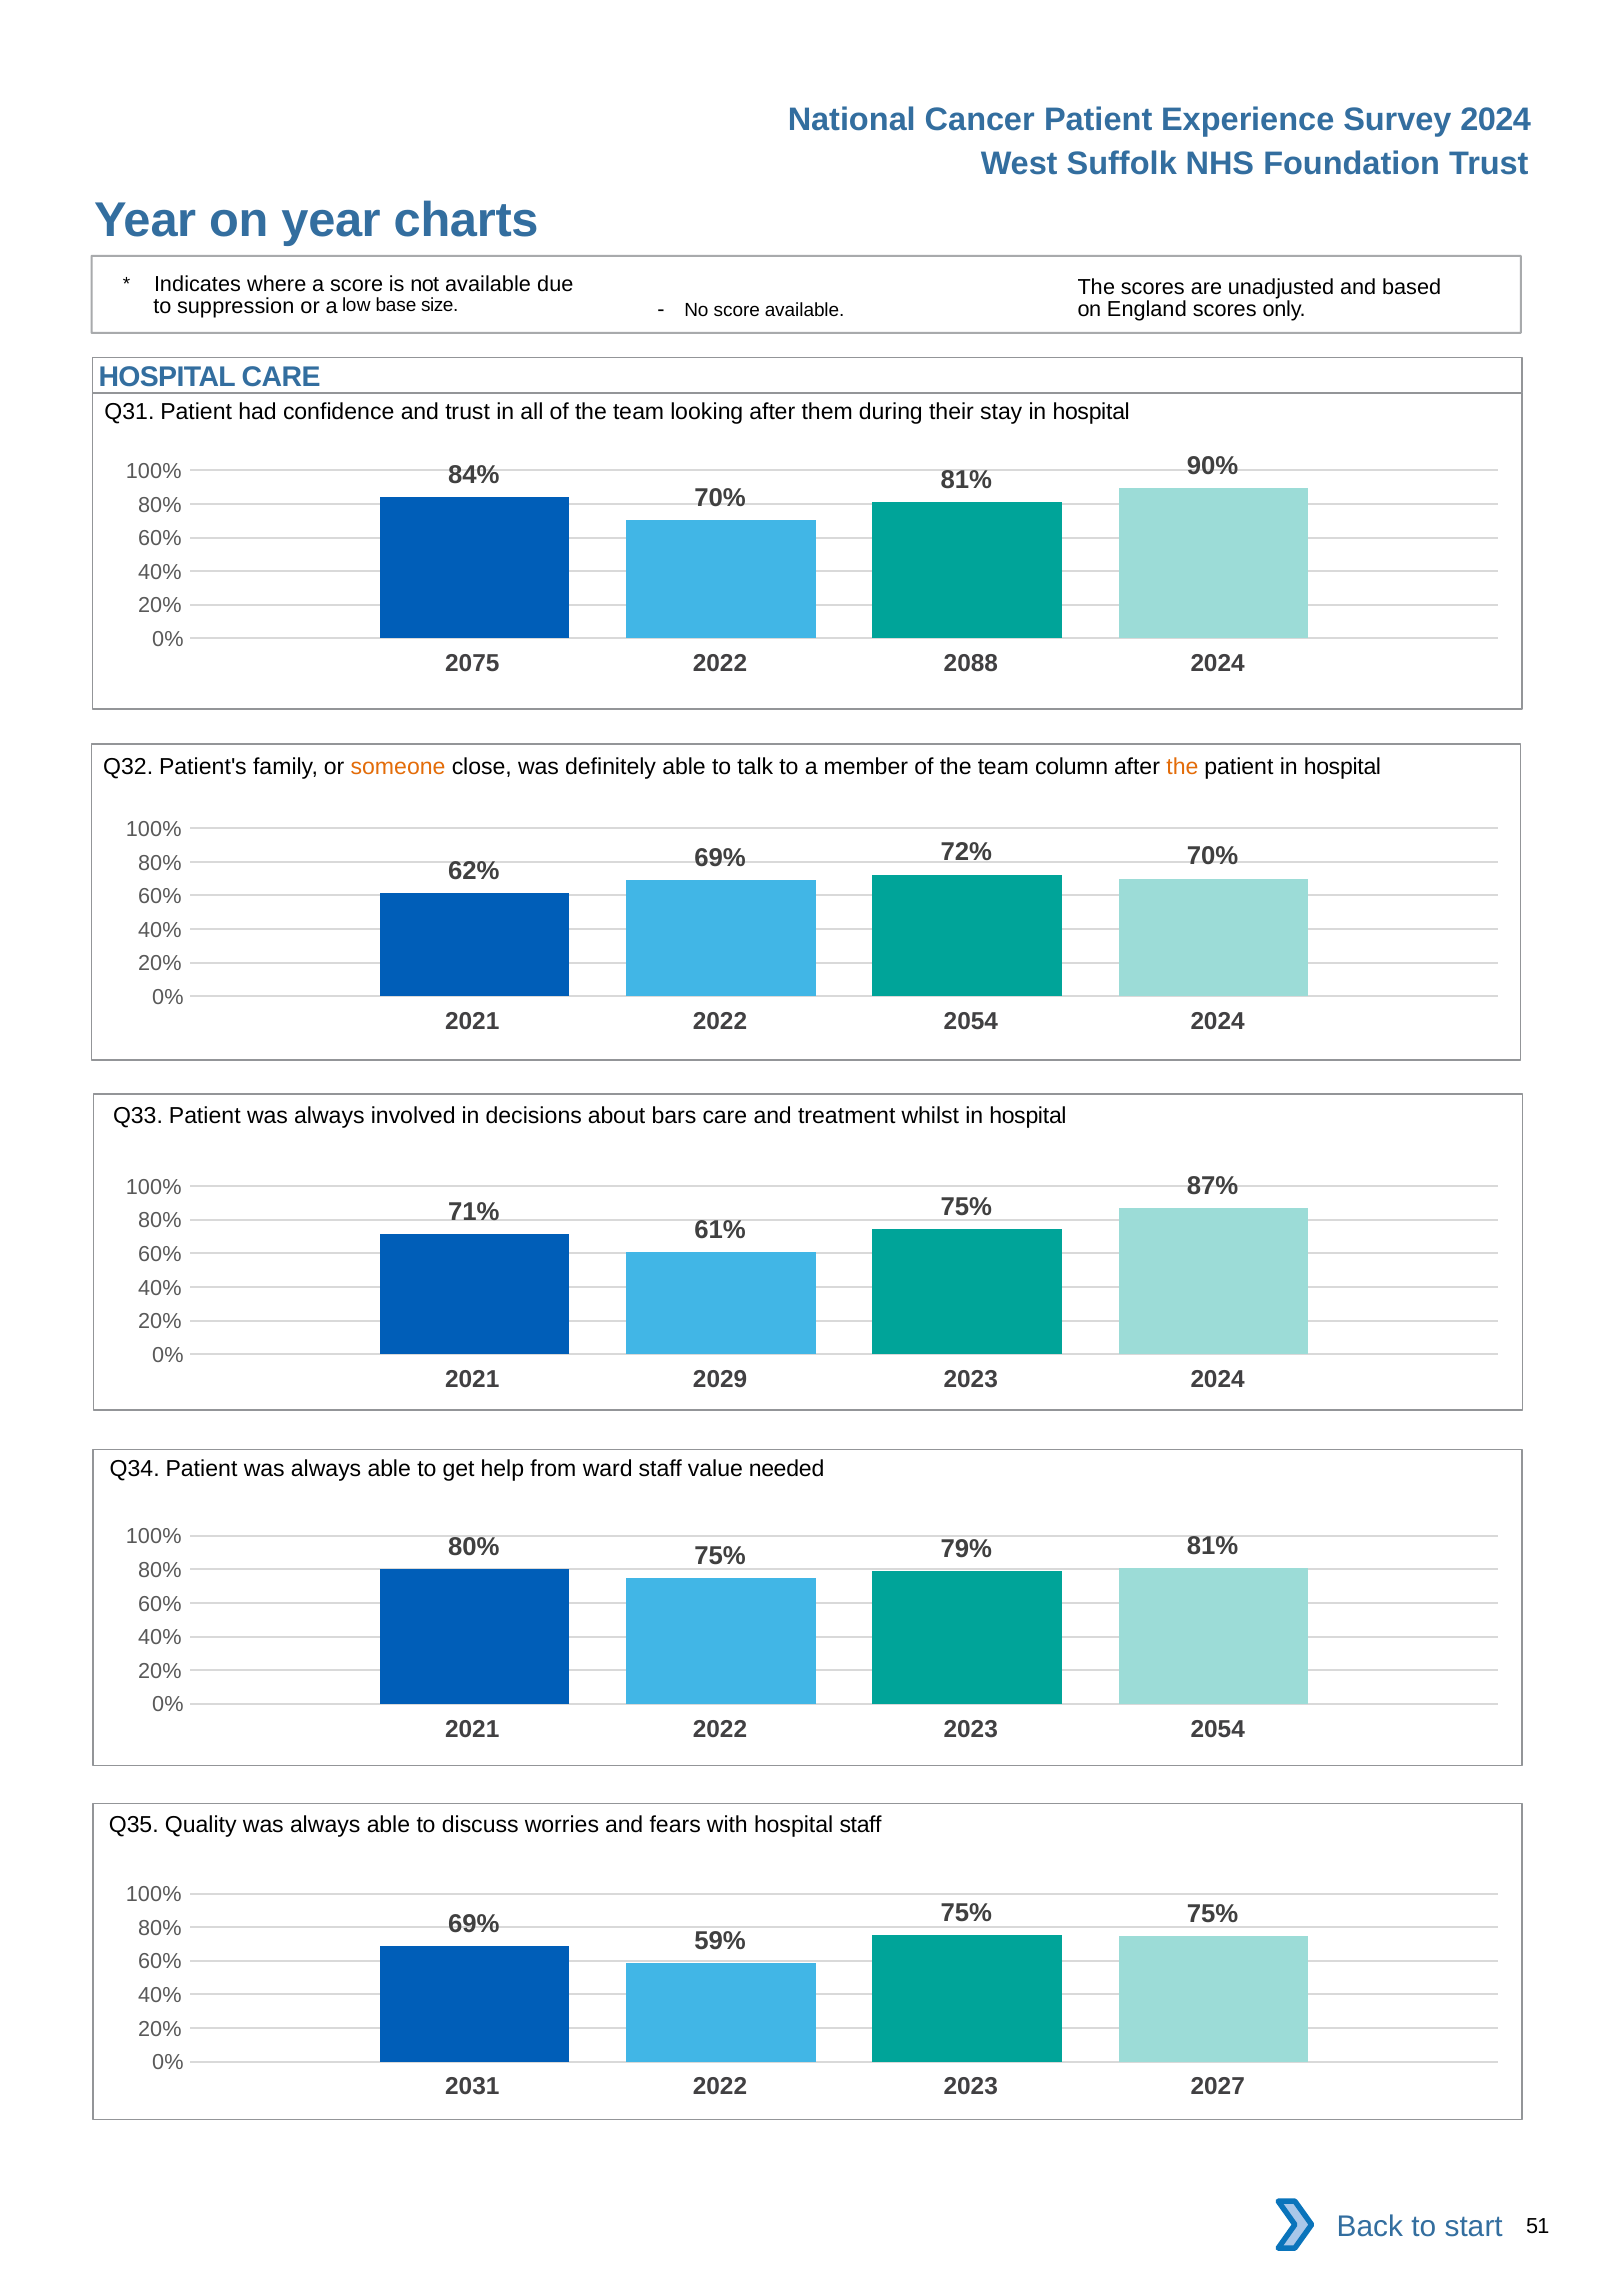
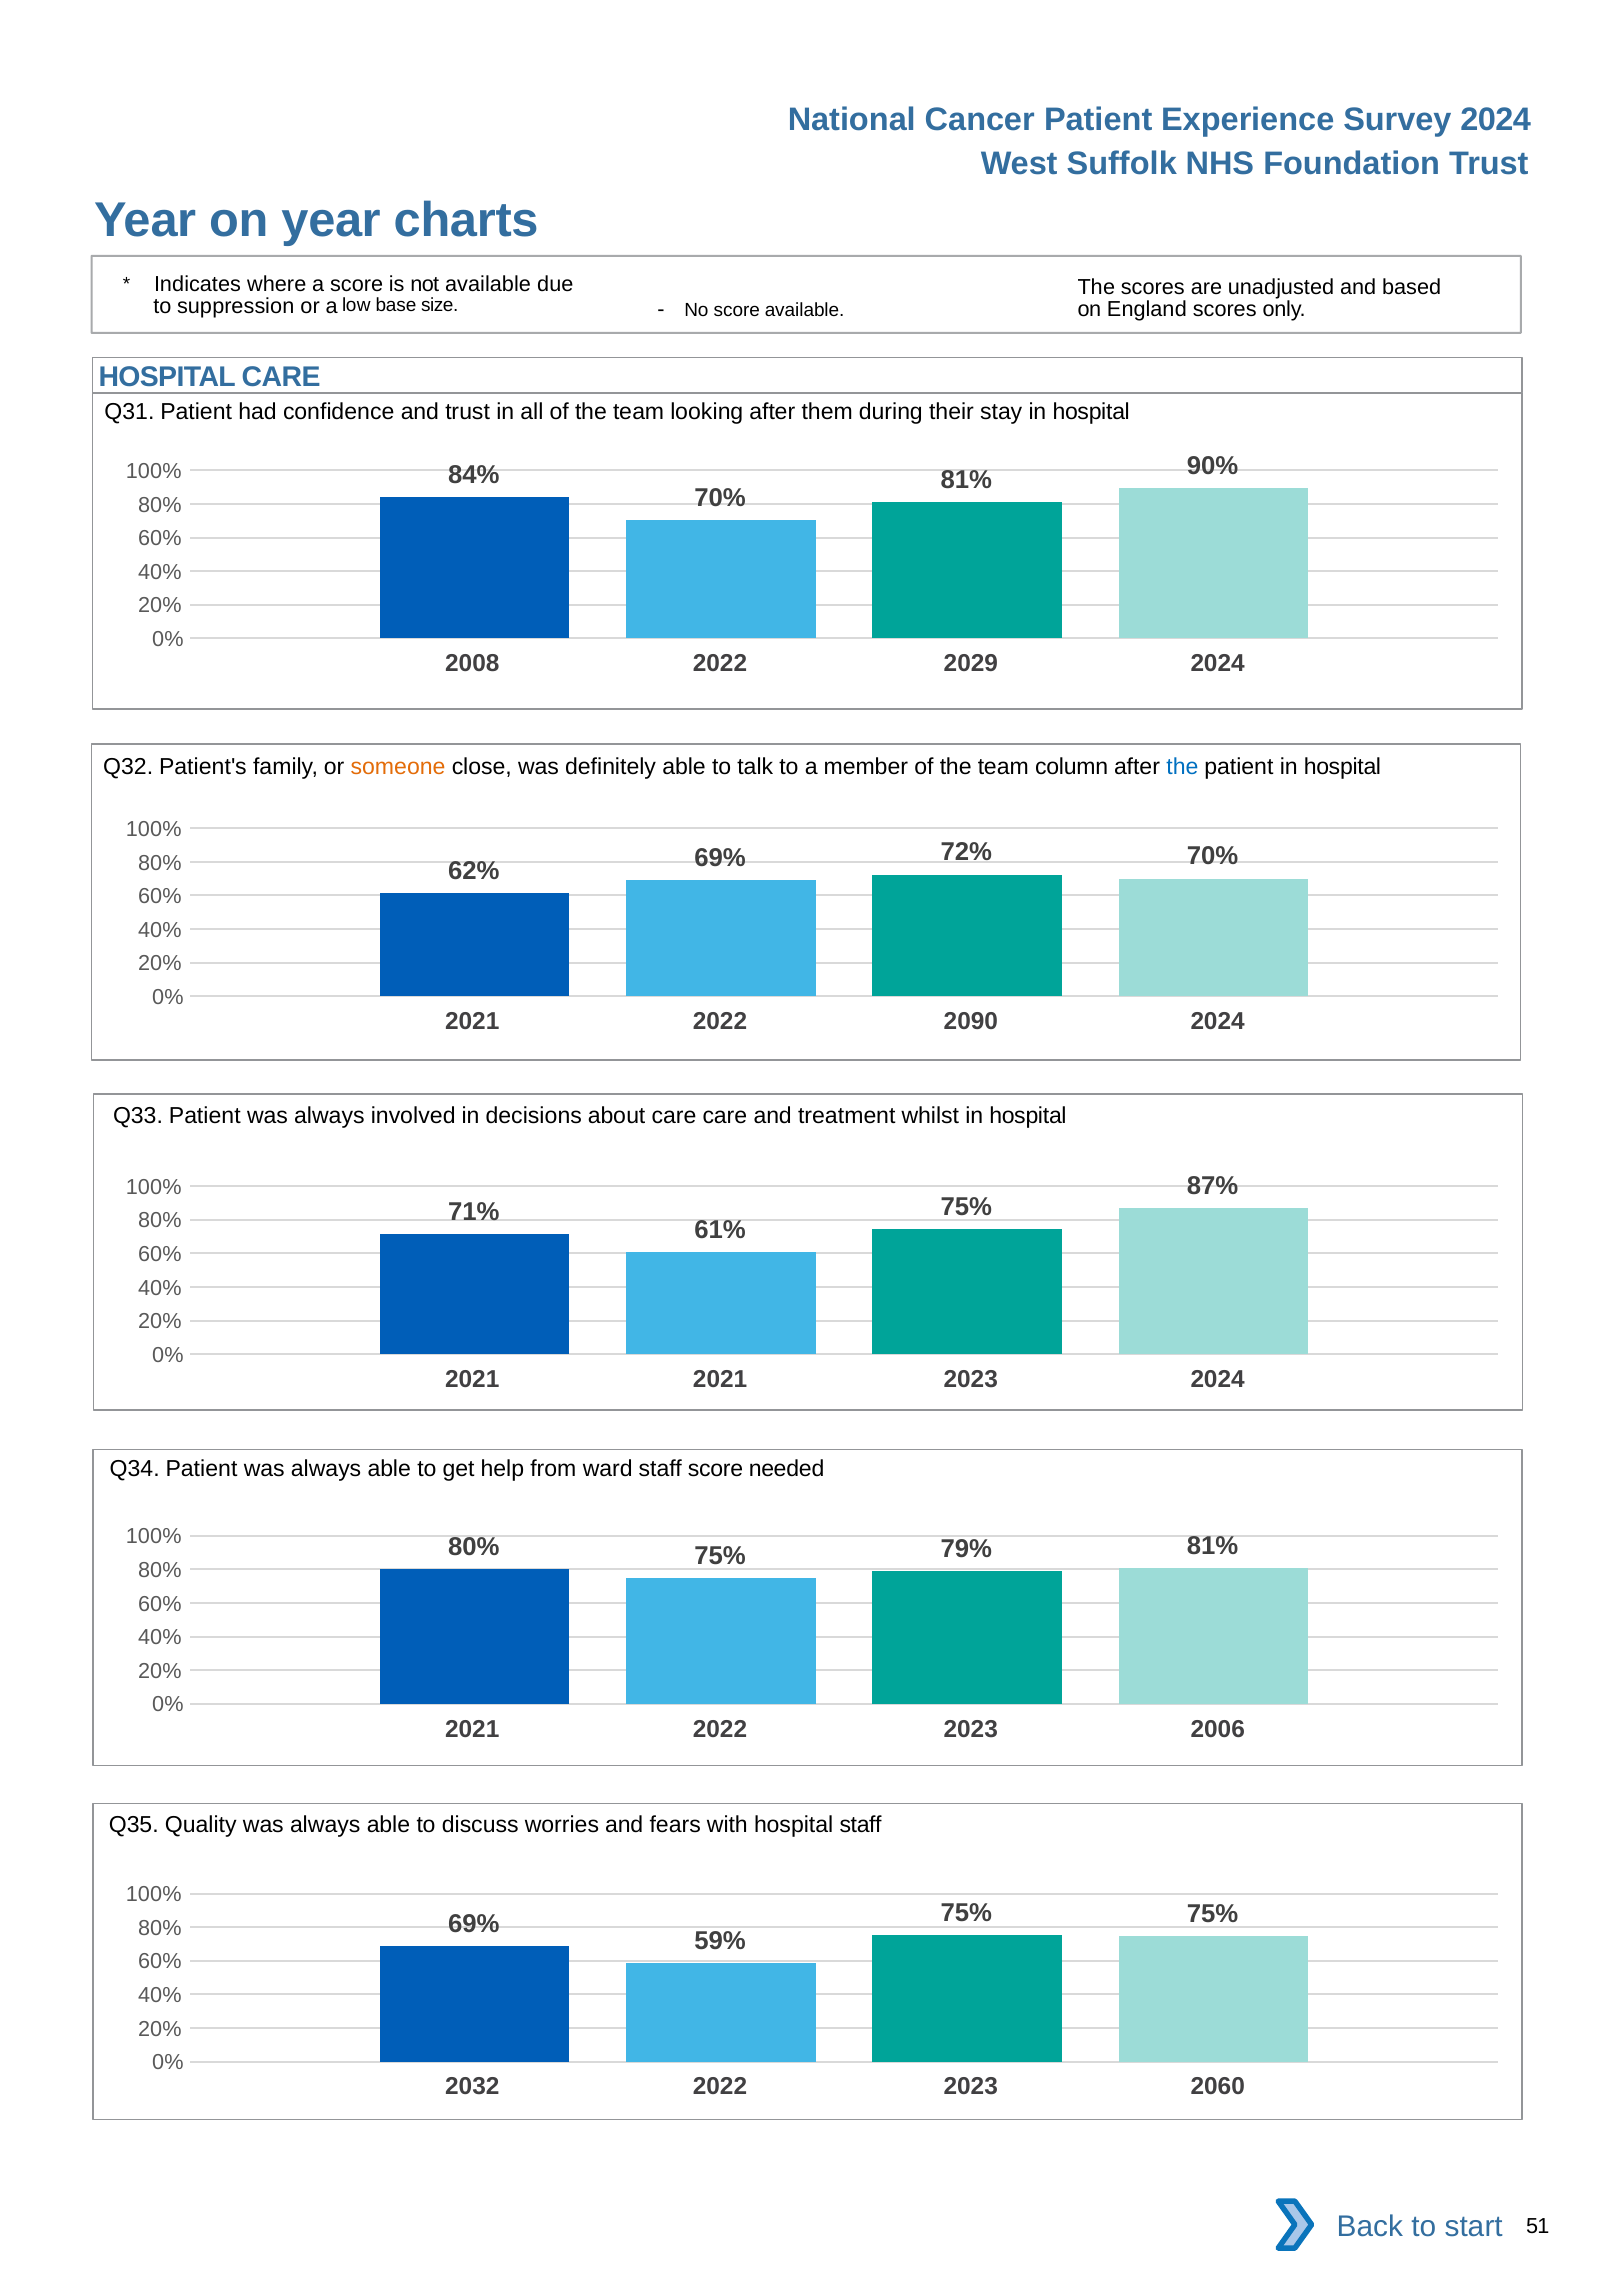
2075: 2075 -> 2008 (472, 663)
2088: 2088 -> 2029 (971, 663)
the colour: orange -> blue (1182, 767)
2022 2054: 2054 -> 2090 (971, 1021)
about bars: bars -> care (674, 1116)
2021 2029: 2029 -> 2021 (720, 1379)
staff value: value -> score (716, 1469)
2023 2054: 2054 -> 2006 (1218, 1729)
2031: 2031 -> 2032 (472, 2086)
2027: 2027 -> 2060 (1218, 2086)
